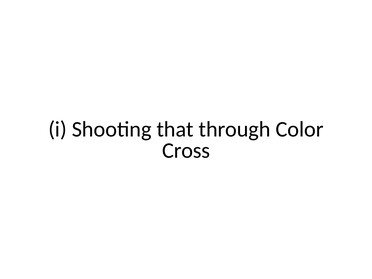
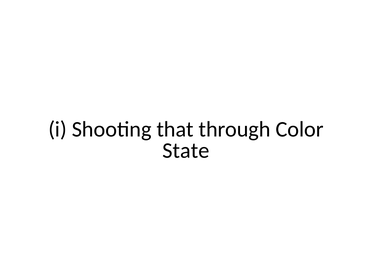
Cross: Cross -> State (186, 151)
